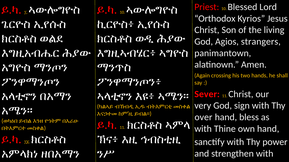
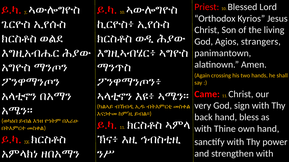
Sever: Sever -> Came (207, 94)
over: over -> back (203, 118)
